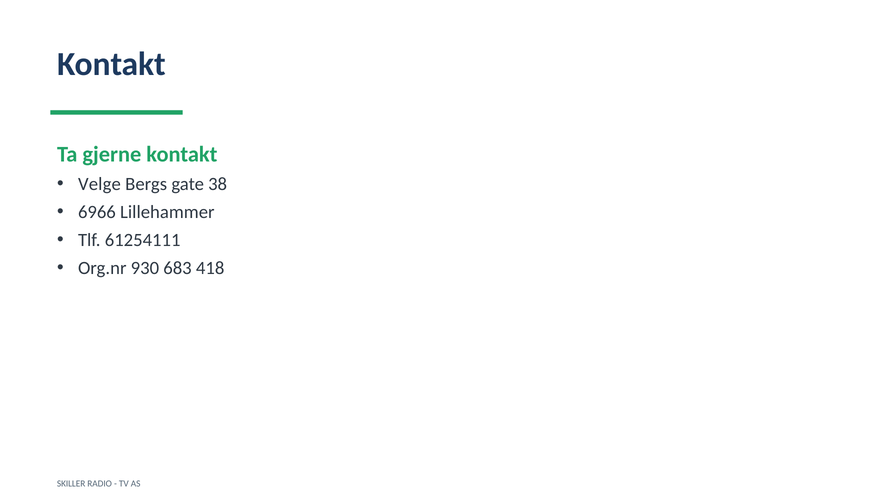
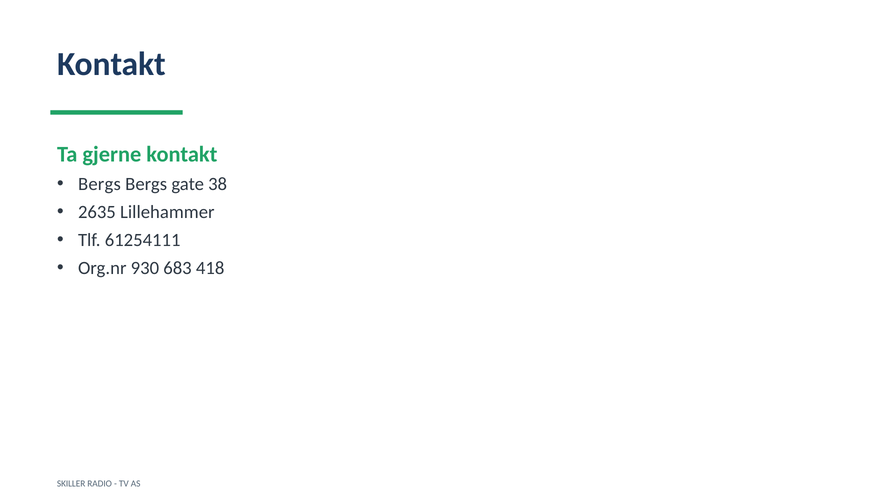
Velge: Velge -> Bergs (99, 184)
6966: 6966 -> 2635 (97, 212)
